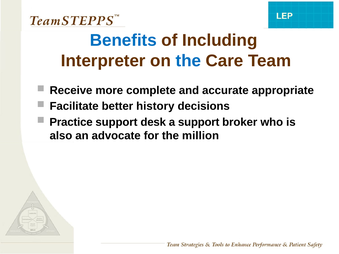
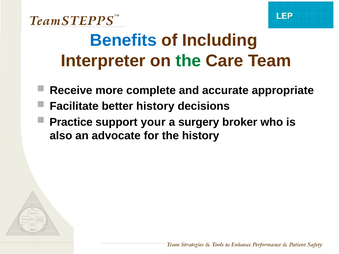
the colour: blue -> green (188, 61)
desk: desk -> your (153, 122)
a support: support -> surgery (199, 122)
the million: million -> history (201, 136)
